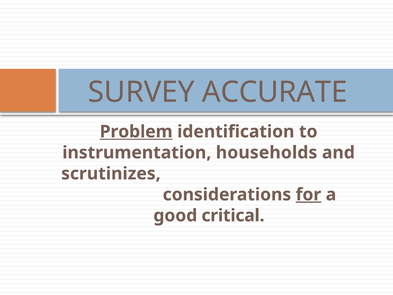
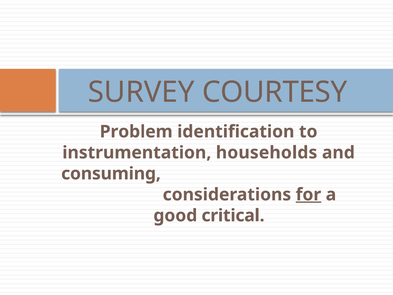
ACCURATE: ACCURATE -> COURTESY (275, 92)
Problem underline: present -> none (136, 132)
scrutinizes: scrutinizes -> consuming (111, 173)
